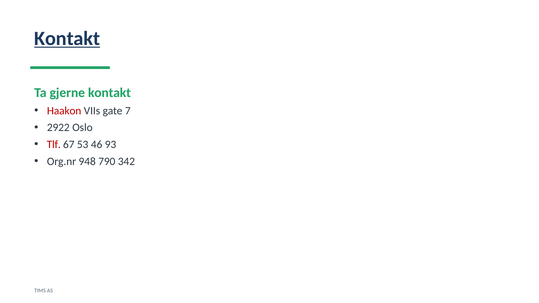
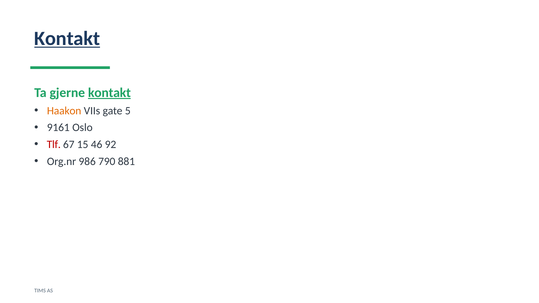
kontakt underline: none -> present (109, 93)
Haakon colour: red -> orange (64, 111)
7: 7 -> 5 (128, 111)
2922: 2922 -> 9161 (58, 128)
53: 53 -> 15 (83, 145)
93: 93 -> 92 (111, 145)
948: 948 -> 986 (87, 161)
342: 342 -> 881 (126, 161)
